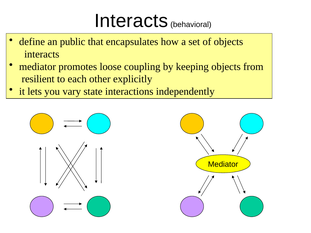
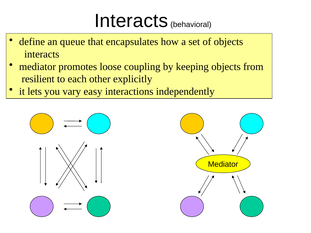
public: public -> queue (73, 42)
state: state -> easy (93, 92)
